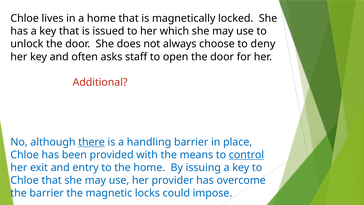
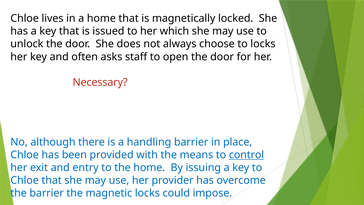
to deny: deny -> locks (263, 44)
Additional: Additional -> Necessary (100, 82)
there underline: present -> none (92, 142)
